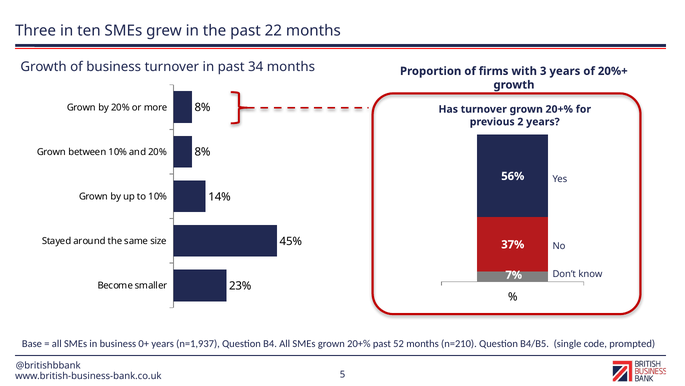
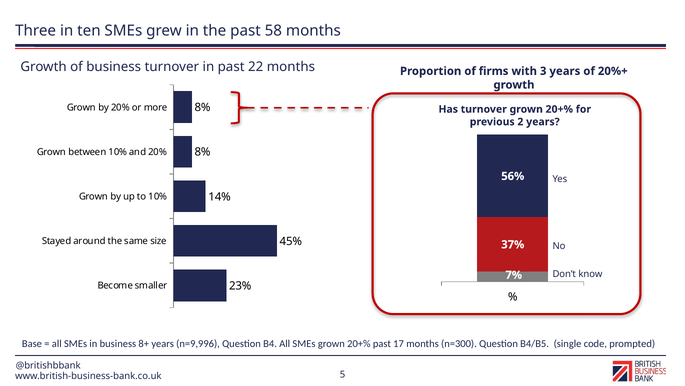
22: 22 -> 58 (273, 30)
34: 34 -> 22 (256, 67)
0+: 0+ -> 8+ (144, 343)
n=1,937: n=1,937 -> n=9,996 (198, 343)
52: 52 -> 17 (399, 343)
n=210: n=210 -> n=300 (459, 343)
